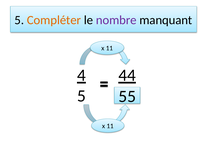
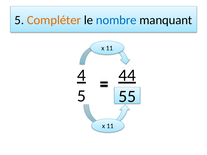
nombre colour: purple -> blue (116, 20)
